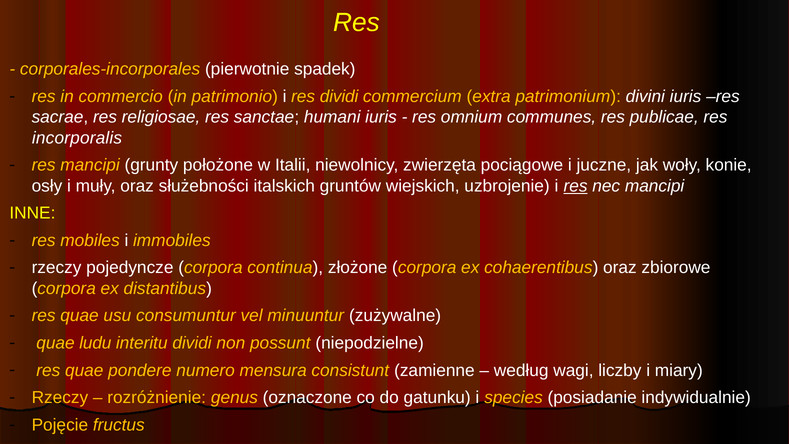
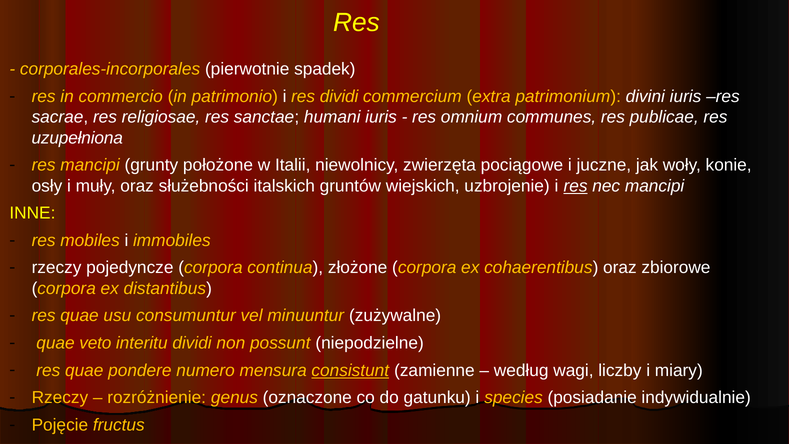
incorporalis: incorporalis -> uzupełniona (77, 138)
ludu: ludu -> veto (95, 343)
consistunt underline: none -> present (350, 370)
